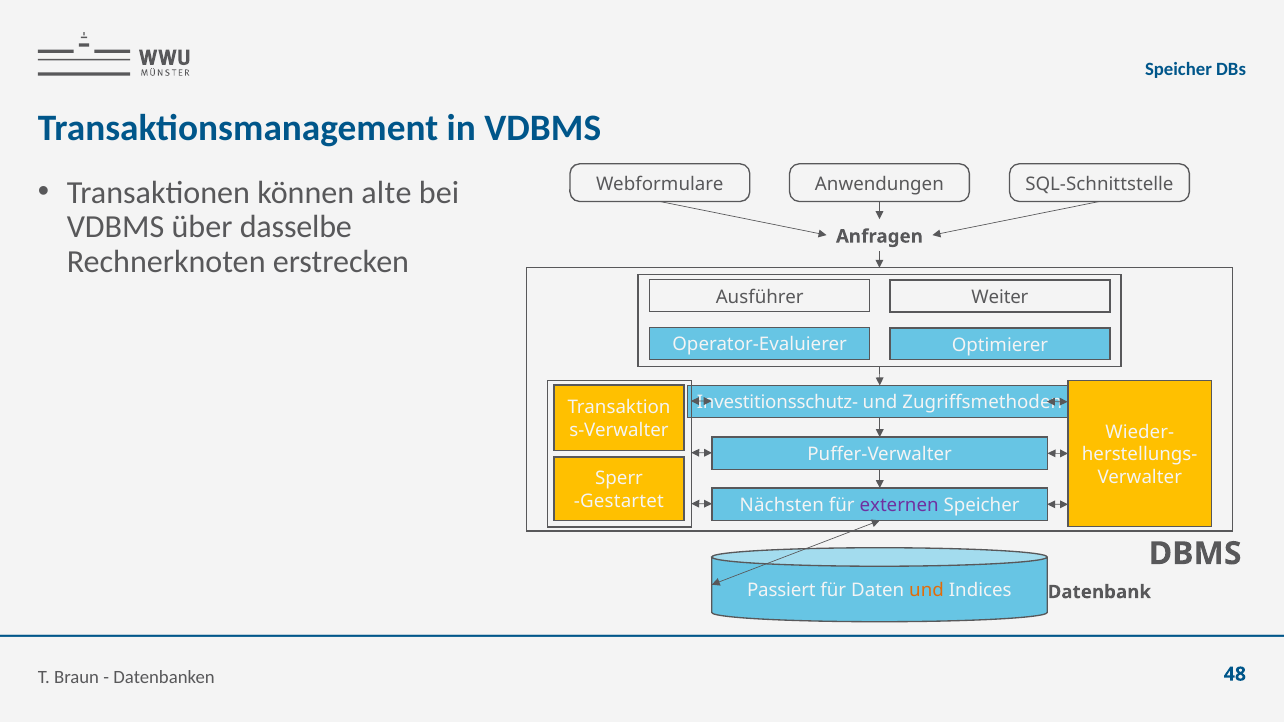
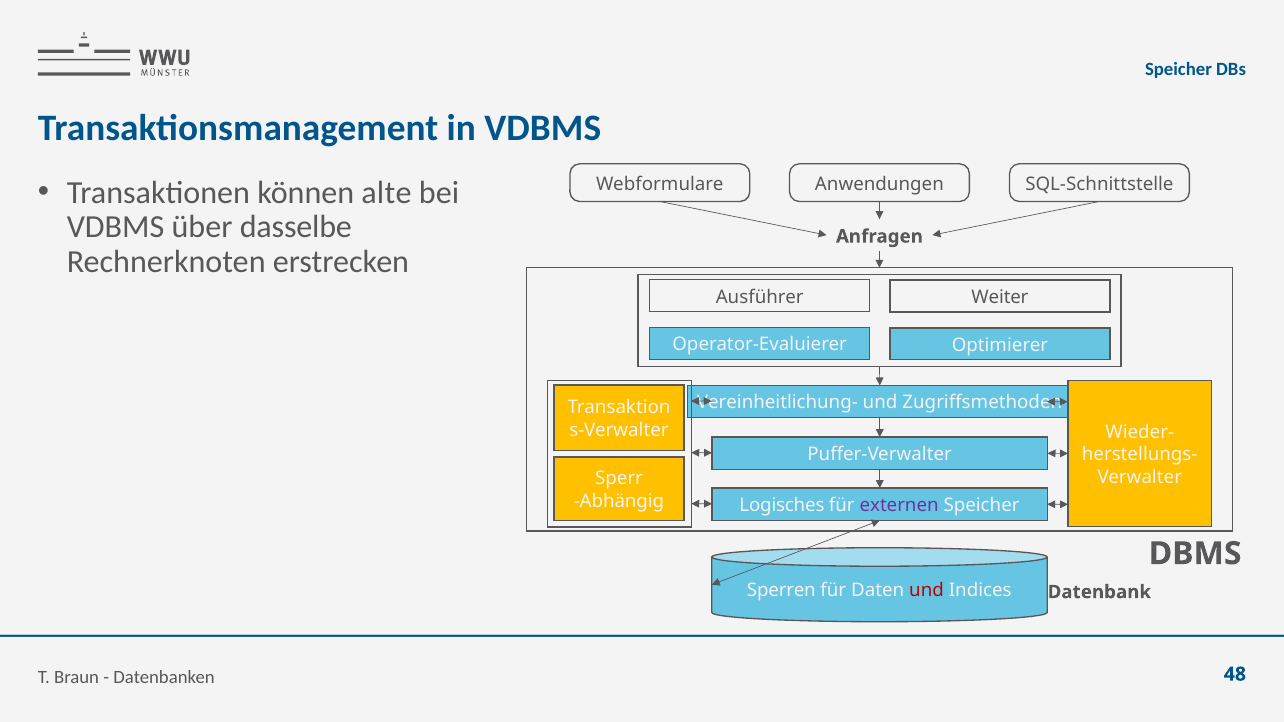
Investitionsschutz-: Investitionsschutz- -> Vereinheitlichung- (777, 403)
Gestartet: Gestartet -> Abhängig (619, 501)
Nächsten: Nächsten -> Logisches (782, 506)
Passiert: Passiert -> Sperren (781, 591)
und colour: orange -> red (927, 591)
